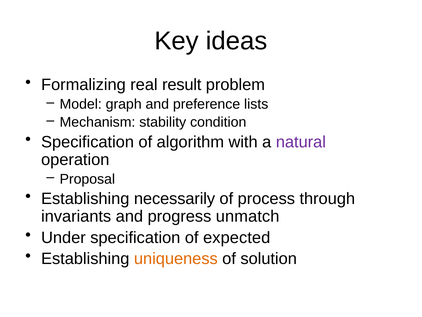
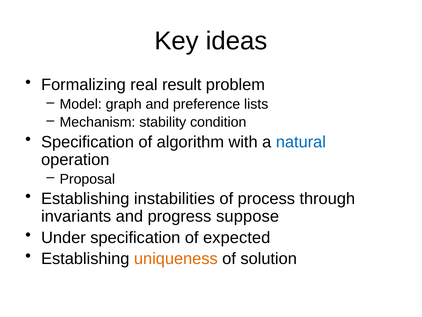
natural colour: purple -> blue (301, 142)
necessarily: necessarily -> instabilities (174, 198)
unmatch: unmatch -> suppose (248, 216)
